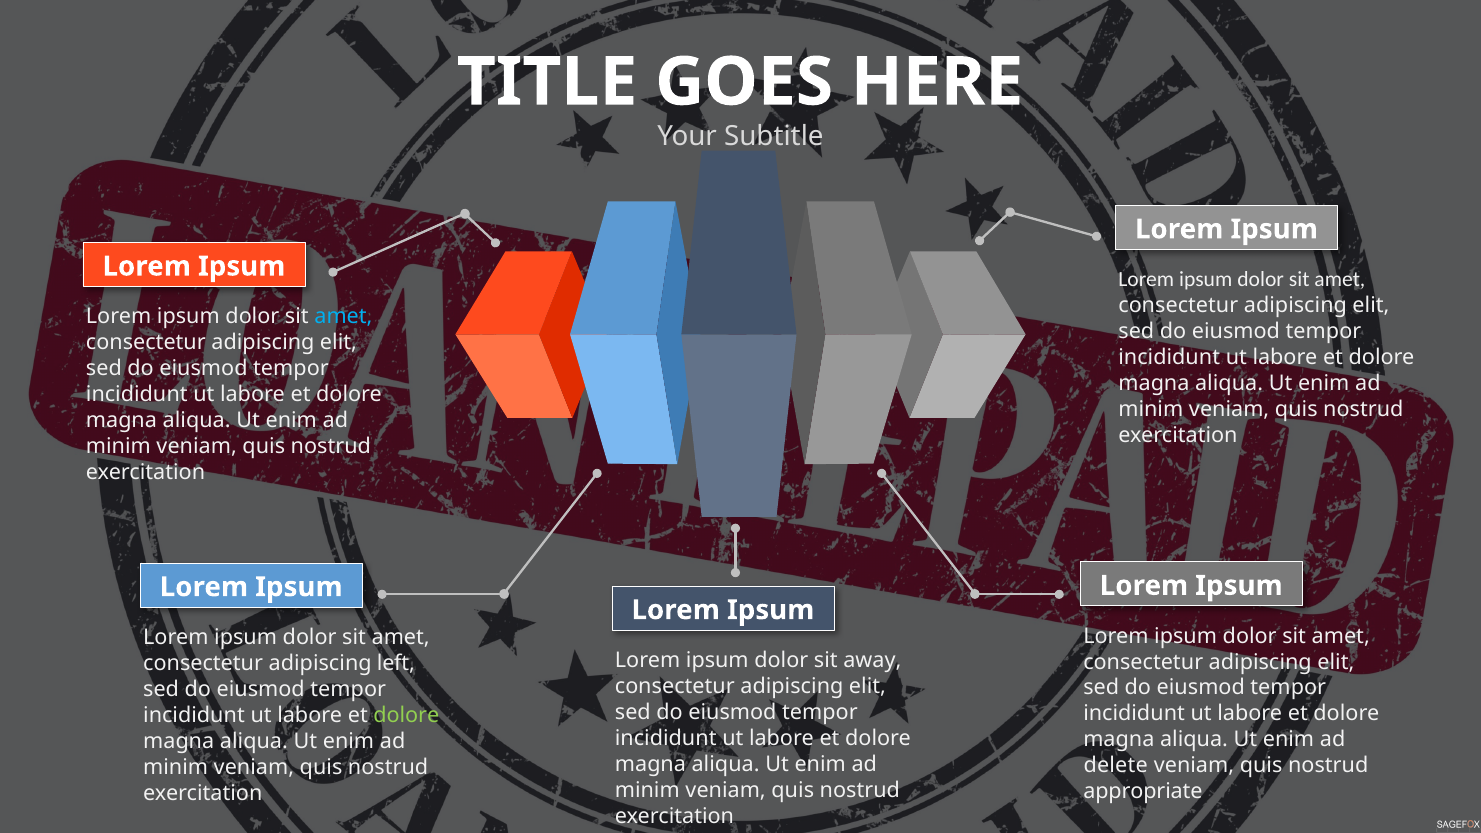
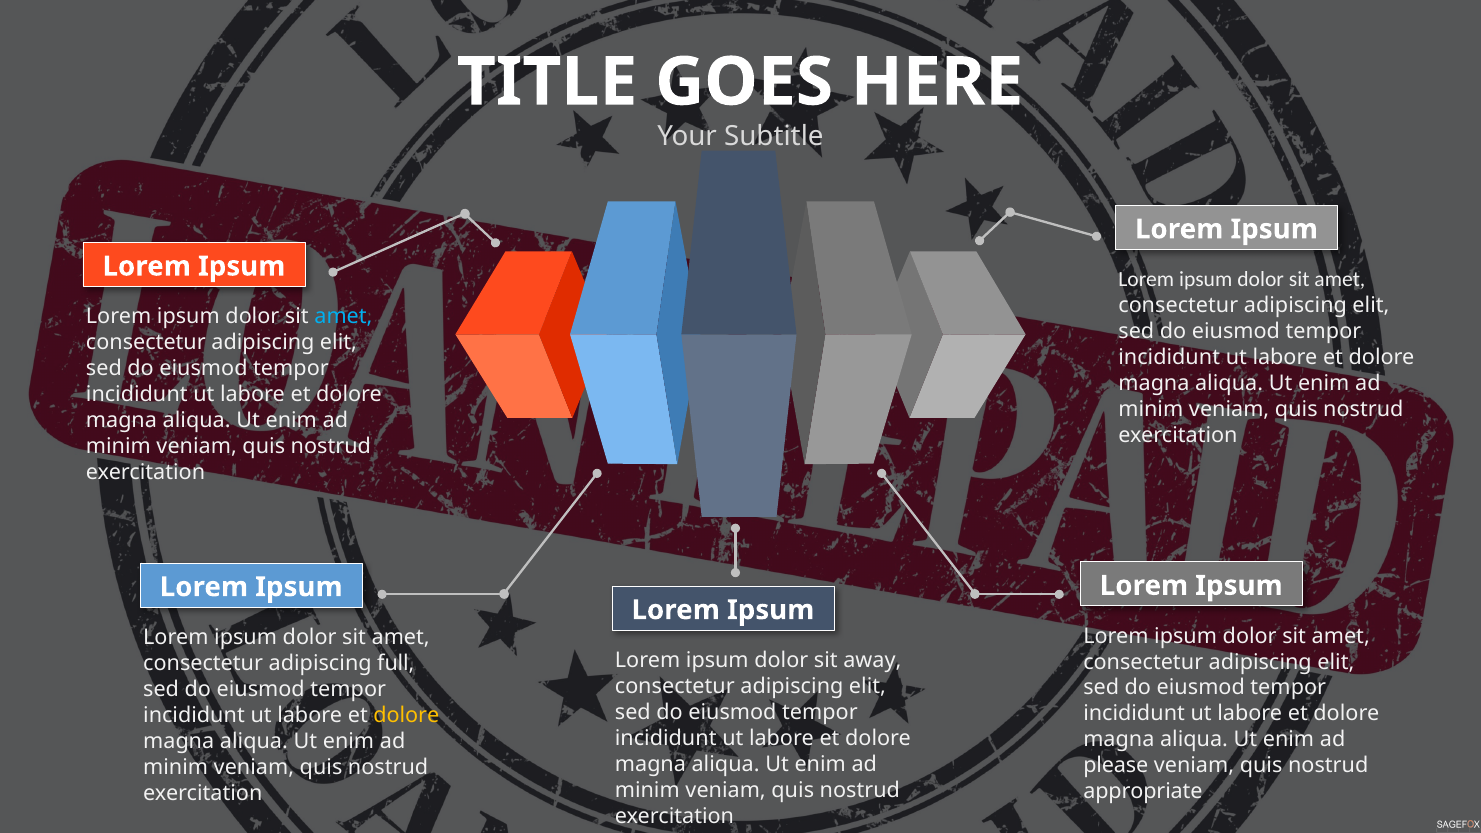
left: left -> full (396, 663)
dolore colour: light green -> yellow (406, 715)
delete: delete -> please (1116, 766)
